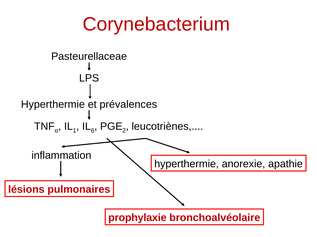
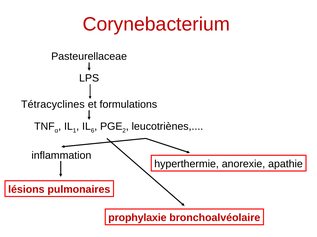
Hyperthermie: Hyperthermie -> Tétracyclines (53, 105)
prévalences: prévalences -> formulations (128, 105)
